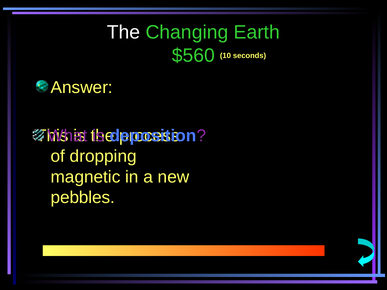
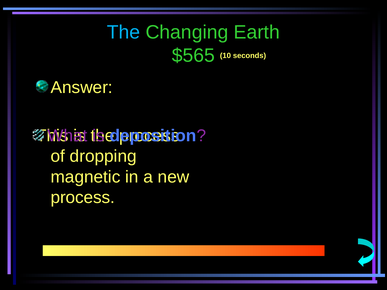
The colour: white -> light blue (124, 32)
$560: $560 -> $565 (193, 56)
pebbles: pebbles -> process (83, 198)
